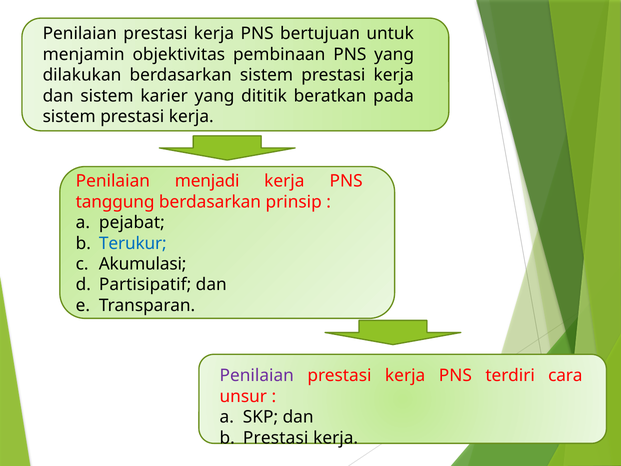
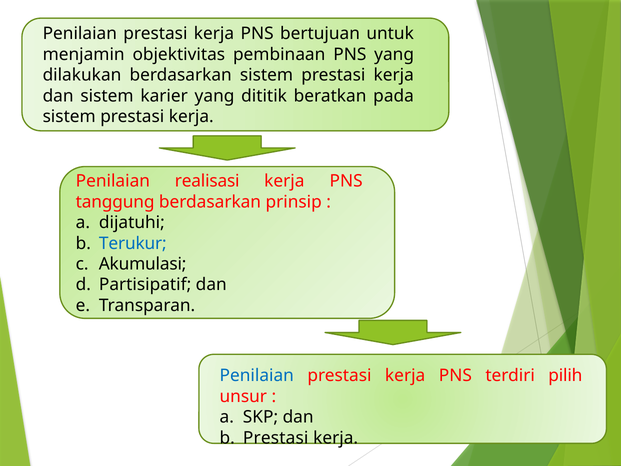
menjadi: menjadi -> realisasi (207, 181)
pejabat: pejabat -> dijatuhi (132, 223)
Penilaian colour: purple -> blue (257, 376)
cara: cara -> pilih (565, 376)
